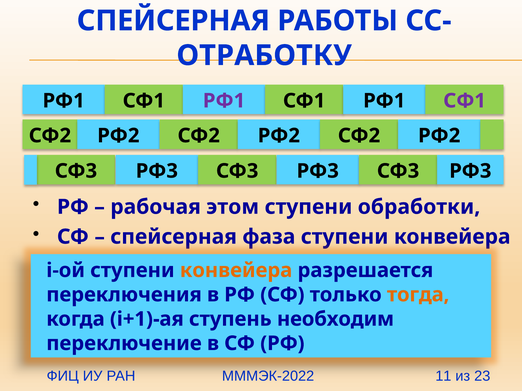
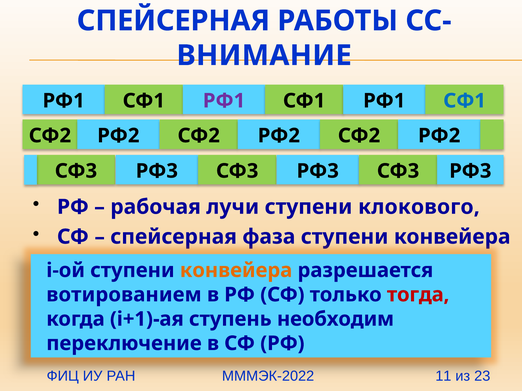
ОТРАБОТКУ: ОТРАБОТКУ -> ВНИМАНИЕ (264, 56)
СФ1 colour: purple -> blue (465, 101)
этом: этом -> лучи (233, 207)
обработки: обработки -> клокового (419, 207)
переключения: переключения -> вотированием (124, 295)
тогда colour: orange -> red (418, 295)
